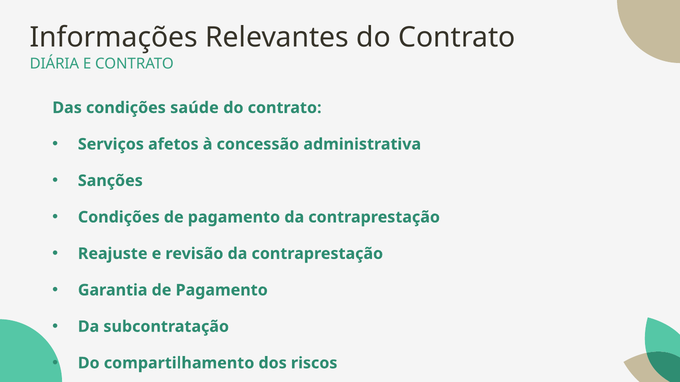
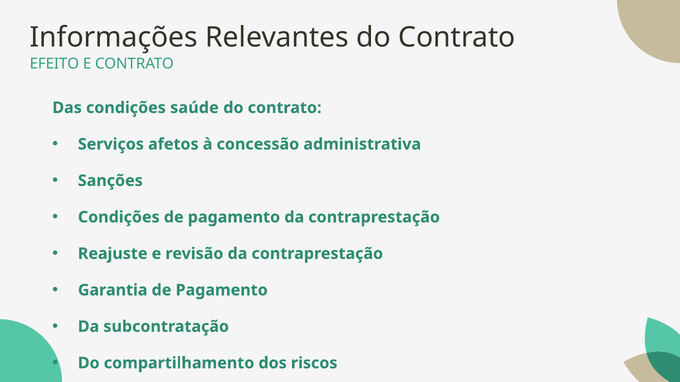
DIÁRIA: DIÁRIA -> EFEITO (54, 64)
